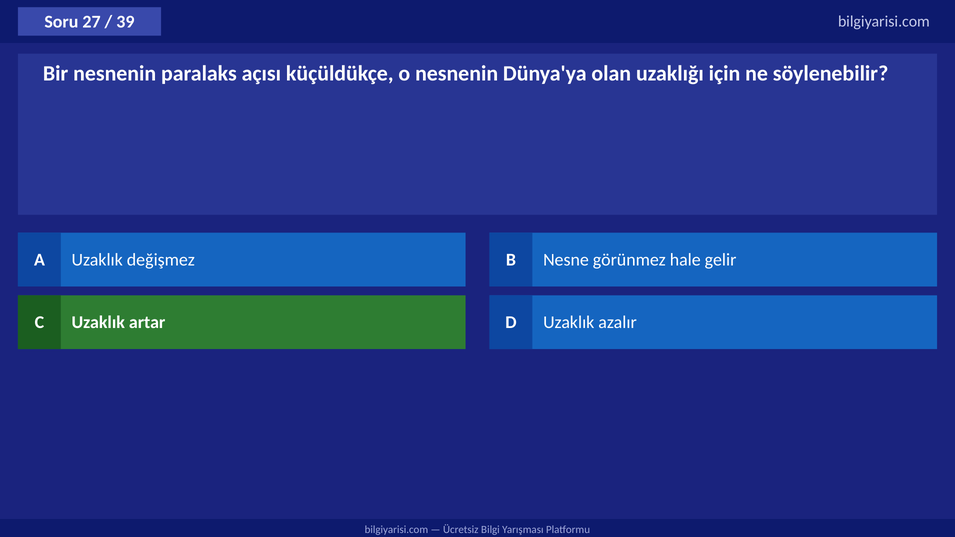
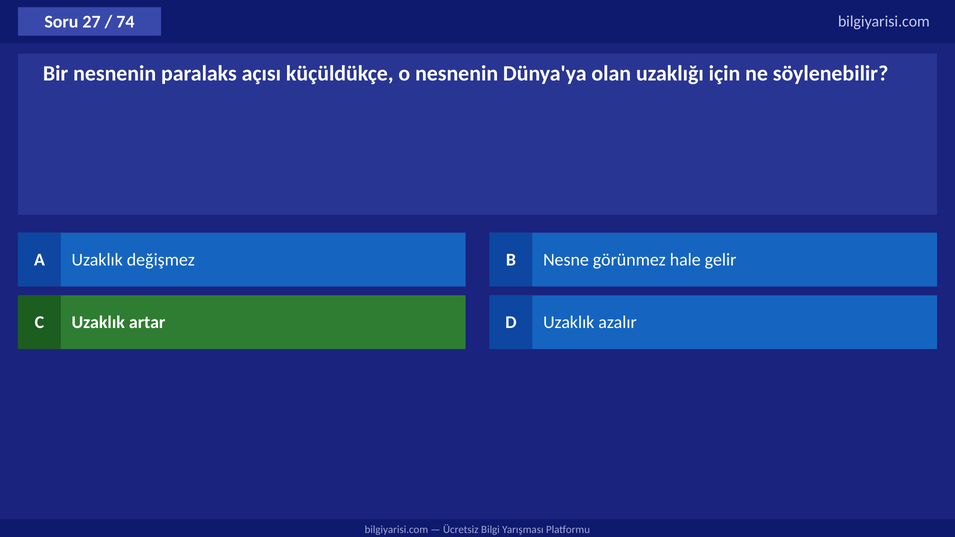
39: 39 -> 74 (125, 22)
